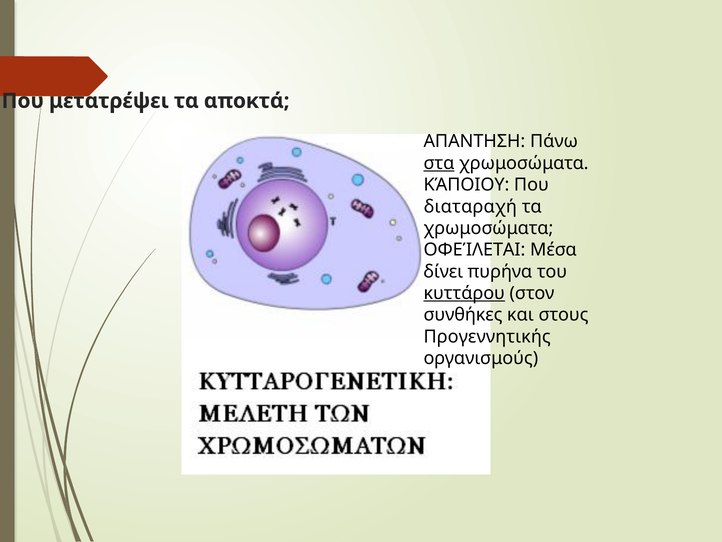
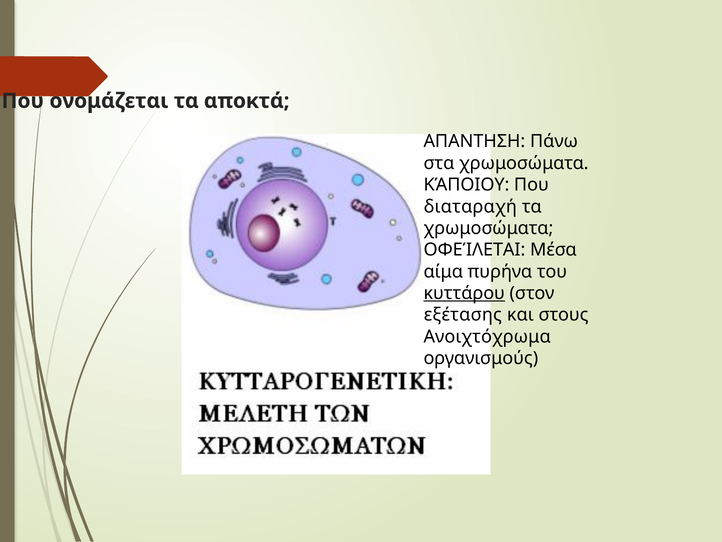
μετατρέψει: μετατρέψει -> ονομάζεται (109, 101)
στα underline: present -> none (439, 163)
δίνει: δίνει -> αίμα (443, 271)
συνθήκες: συνθήκες -> εξέτασης (463, 315)
Προγεννητικής: Προγεννητικής -> Ανοιχτόχρωμα (487, 336)
